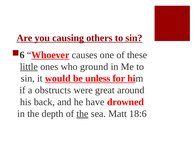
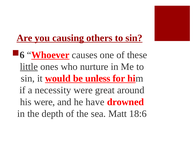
ground: ground -> nurture (94, 67)
obstructs: obstructs -> necessity (53, 90)
his back: back -> were (44, 102)
the underline: present -> none (82, 114)
